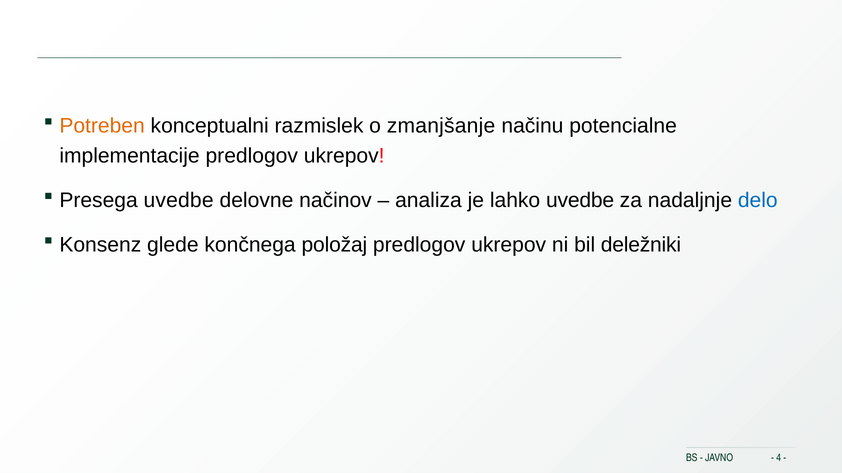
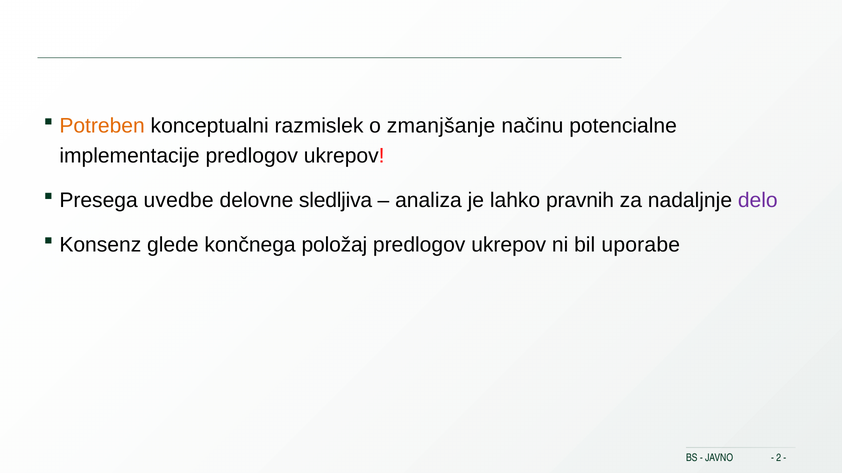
načinov: načinov -> sledljiva (336, 201)
lahko uvedbe: uvedbe -> pravnih (580, 201)
delo colour: blue -> purple (758, 201)
deležniki: deležniki -> uporabe (641, 245)
4: 4 -> 2 (779, 459)
